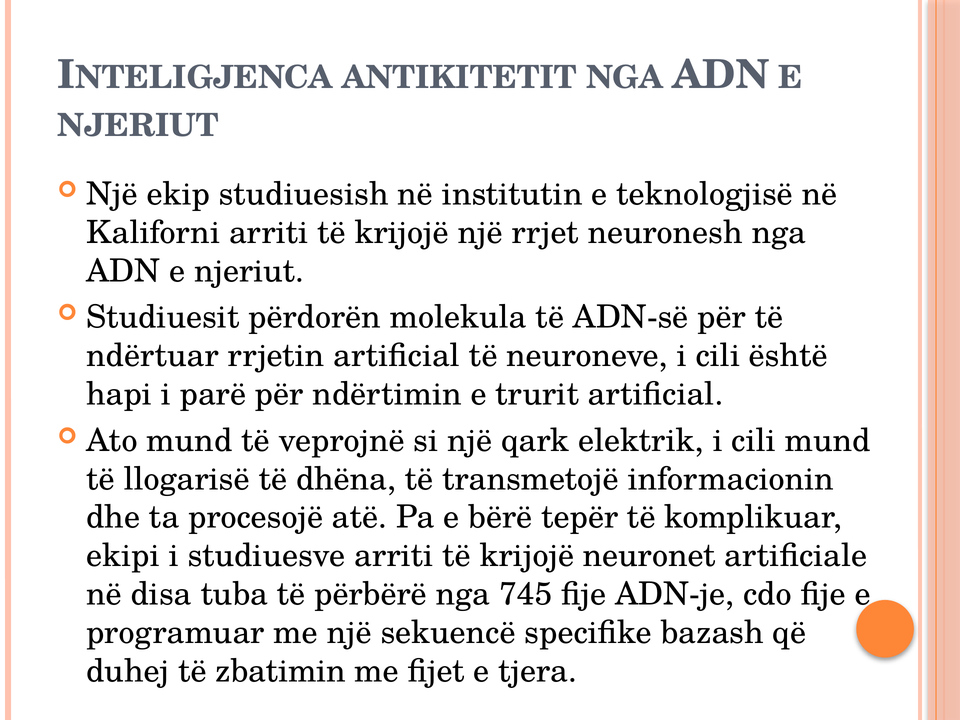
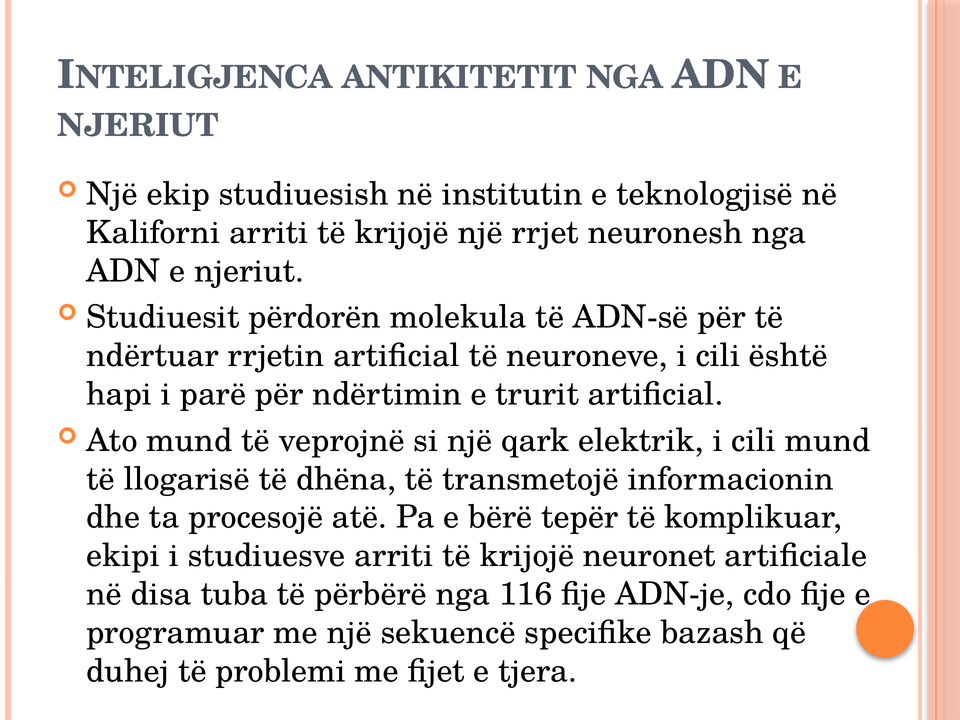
745: 745 -> 116 (526, 594)
zbatimin: zbatimin -> problemi (281, 671)
